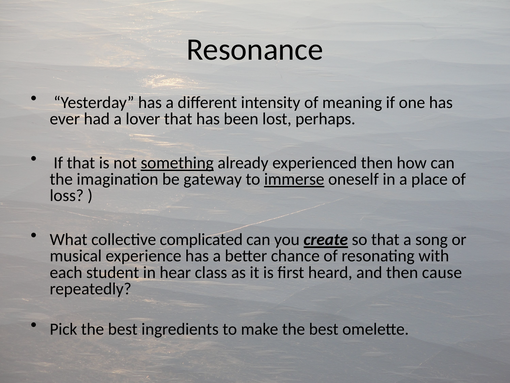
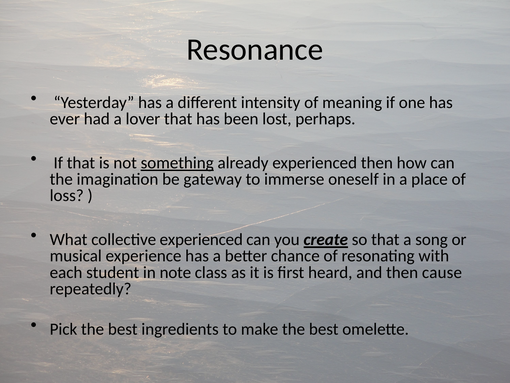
immerse underline: present -> none (294, 179)
collective complicated: complicated -> experienced (201, 239)
hear: hear -> note (175, 272)
